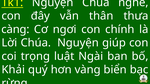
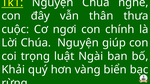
càng: càng -> cuộc (15, 29)
